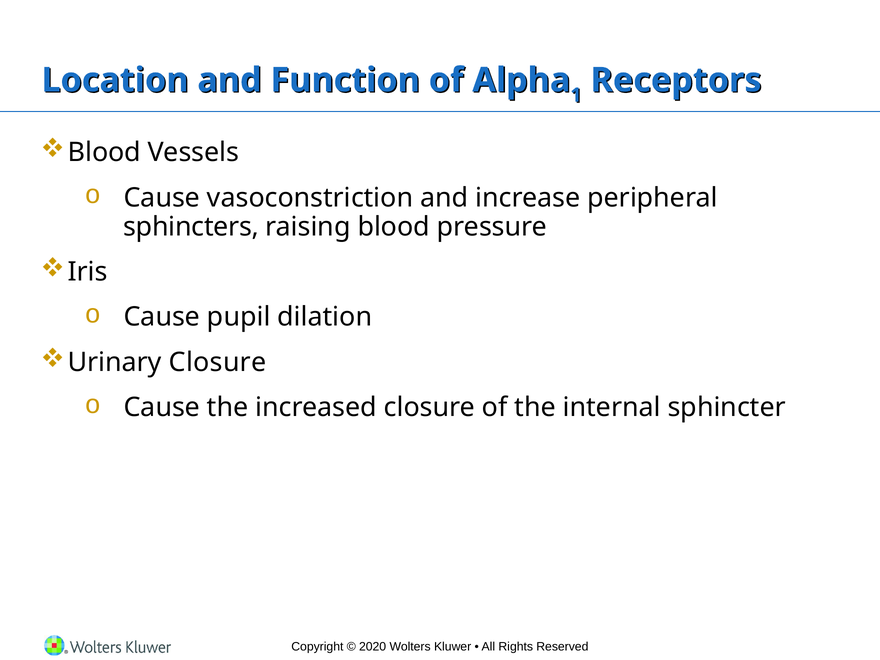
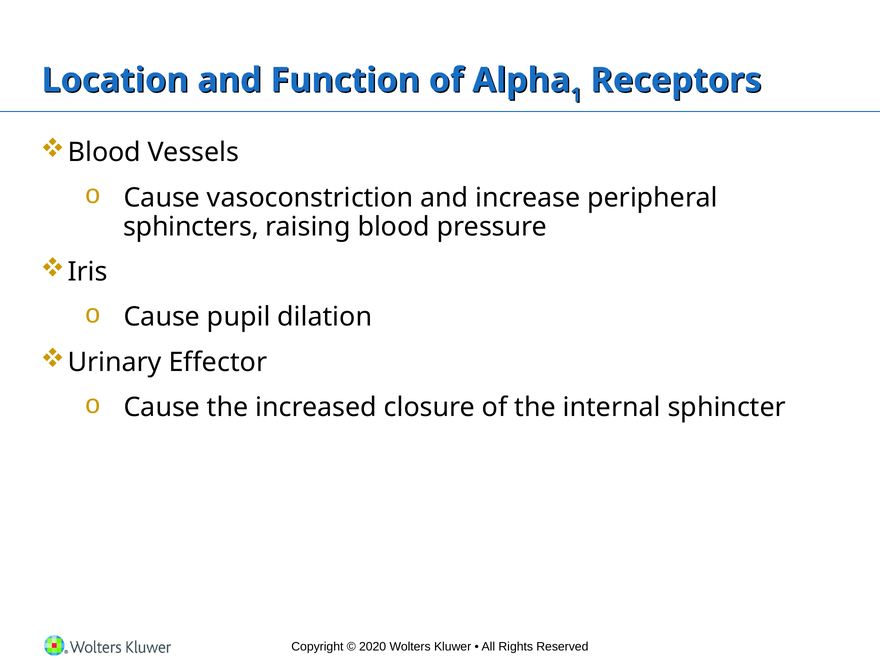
Urinary Closure: Closure -> Effector (218, 362)
